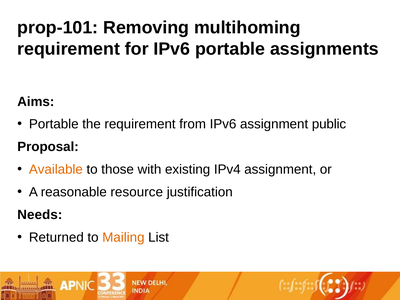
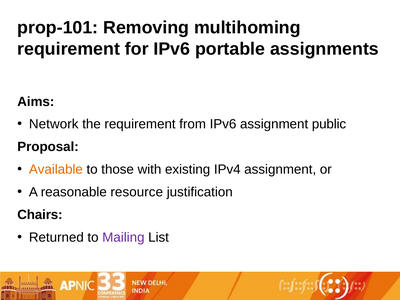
Portable: Portable -> Network (54, 124)
Needs: Needs -> Chairs (40, 215)
Mailing colour: orange -> purple (123, 238)
